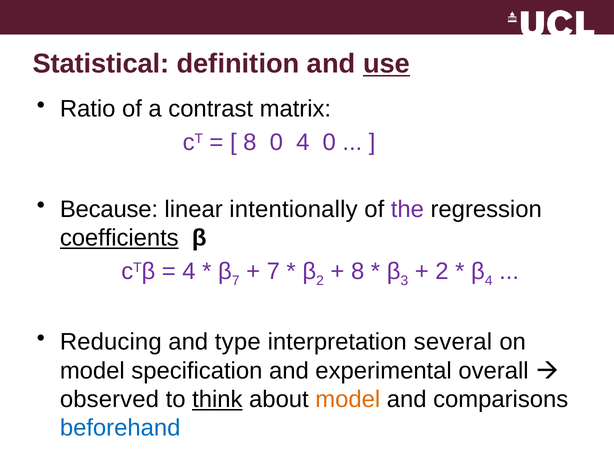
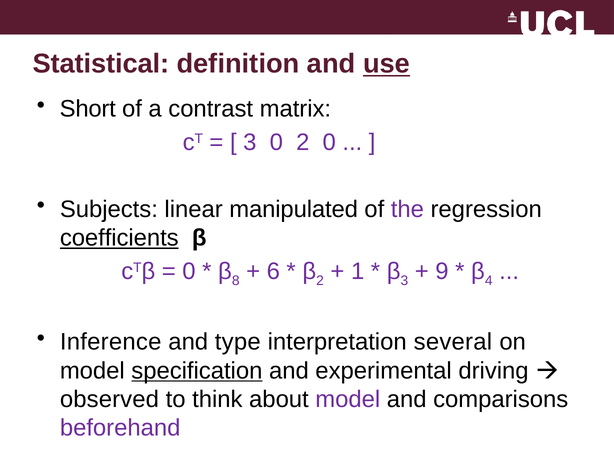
Ratio: Ratio -> Short (88, 109)
8: 8 -> 3 (250, 143)
0 4: 4 -> 2 (303, 143)
Because: Because -> Subjects (109, 210)
intentionally: intentionally -> manipulated (294, 210)
4: 4 -> 0 (189, 272)
β 7: 7 -> 8 (236, 281)
7: 7 -> 6 (273, 272)
8: 8 -> 1 (358, 272)
2: 2 -> 9 (442, 272)
Reducing: Reducing -> Inference (111, 342)
specification underline: none -> present (197, 371)
overall: overall -> driving (494, 371)
think underline: present -> none (217, 400)
model colour: orange -> purple (348, 400)
beforehand colour: blue -> purple (120, 428)
